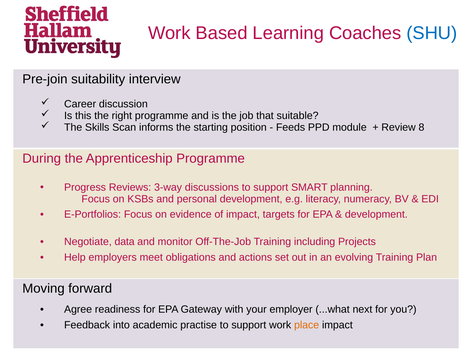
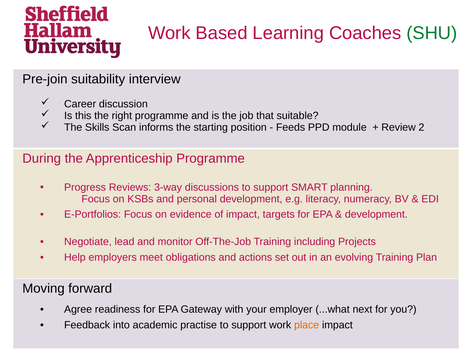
SHU colour: blue -> green (432, 33)
8: 8 -> 2 (421, 127)
data: data -> lead (125, 242)
